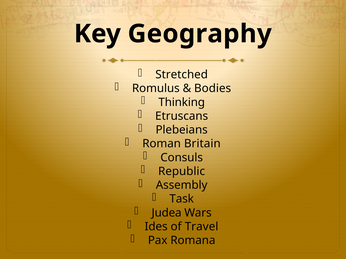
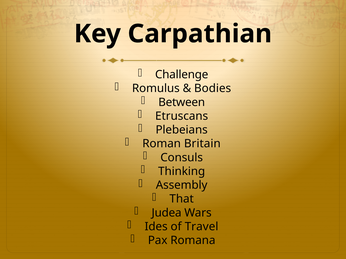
Geography: Geography -> Carpathian (200, 34)
Stretched: Stretched -> Challenge (182, 75)
Thinking: Thinking -> Between (182, 102)
Republic: Republic -> Thinking (182, 172)
Task: Task -> That (182, 199)
